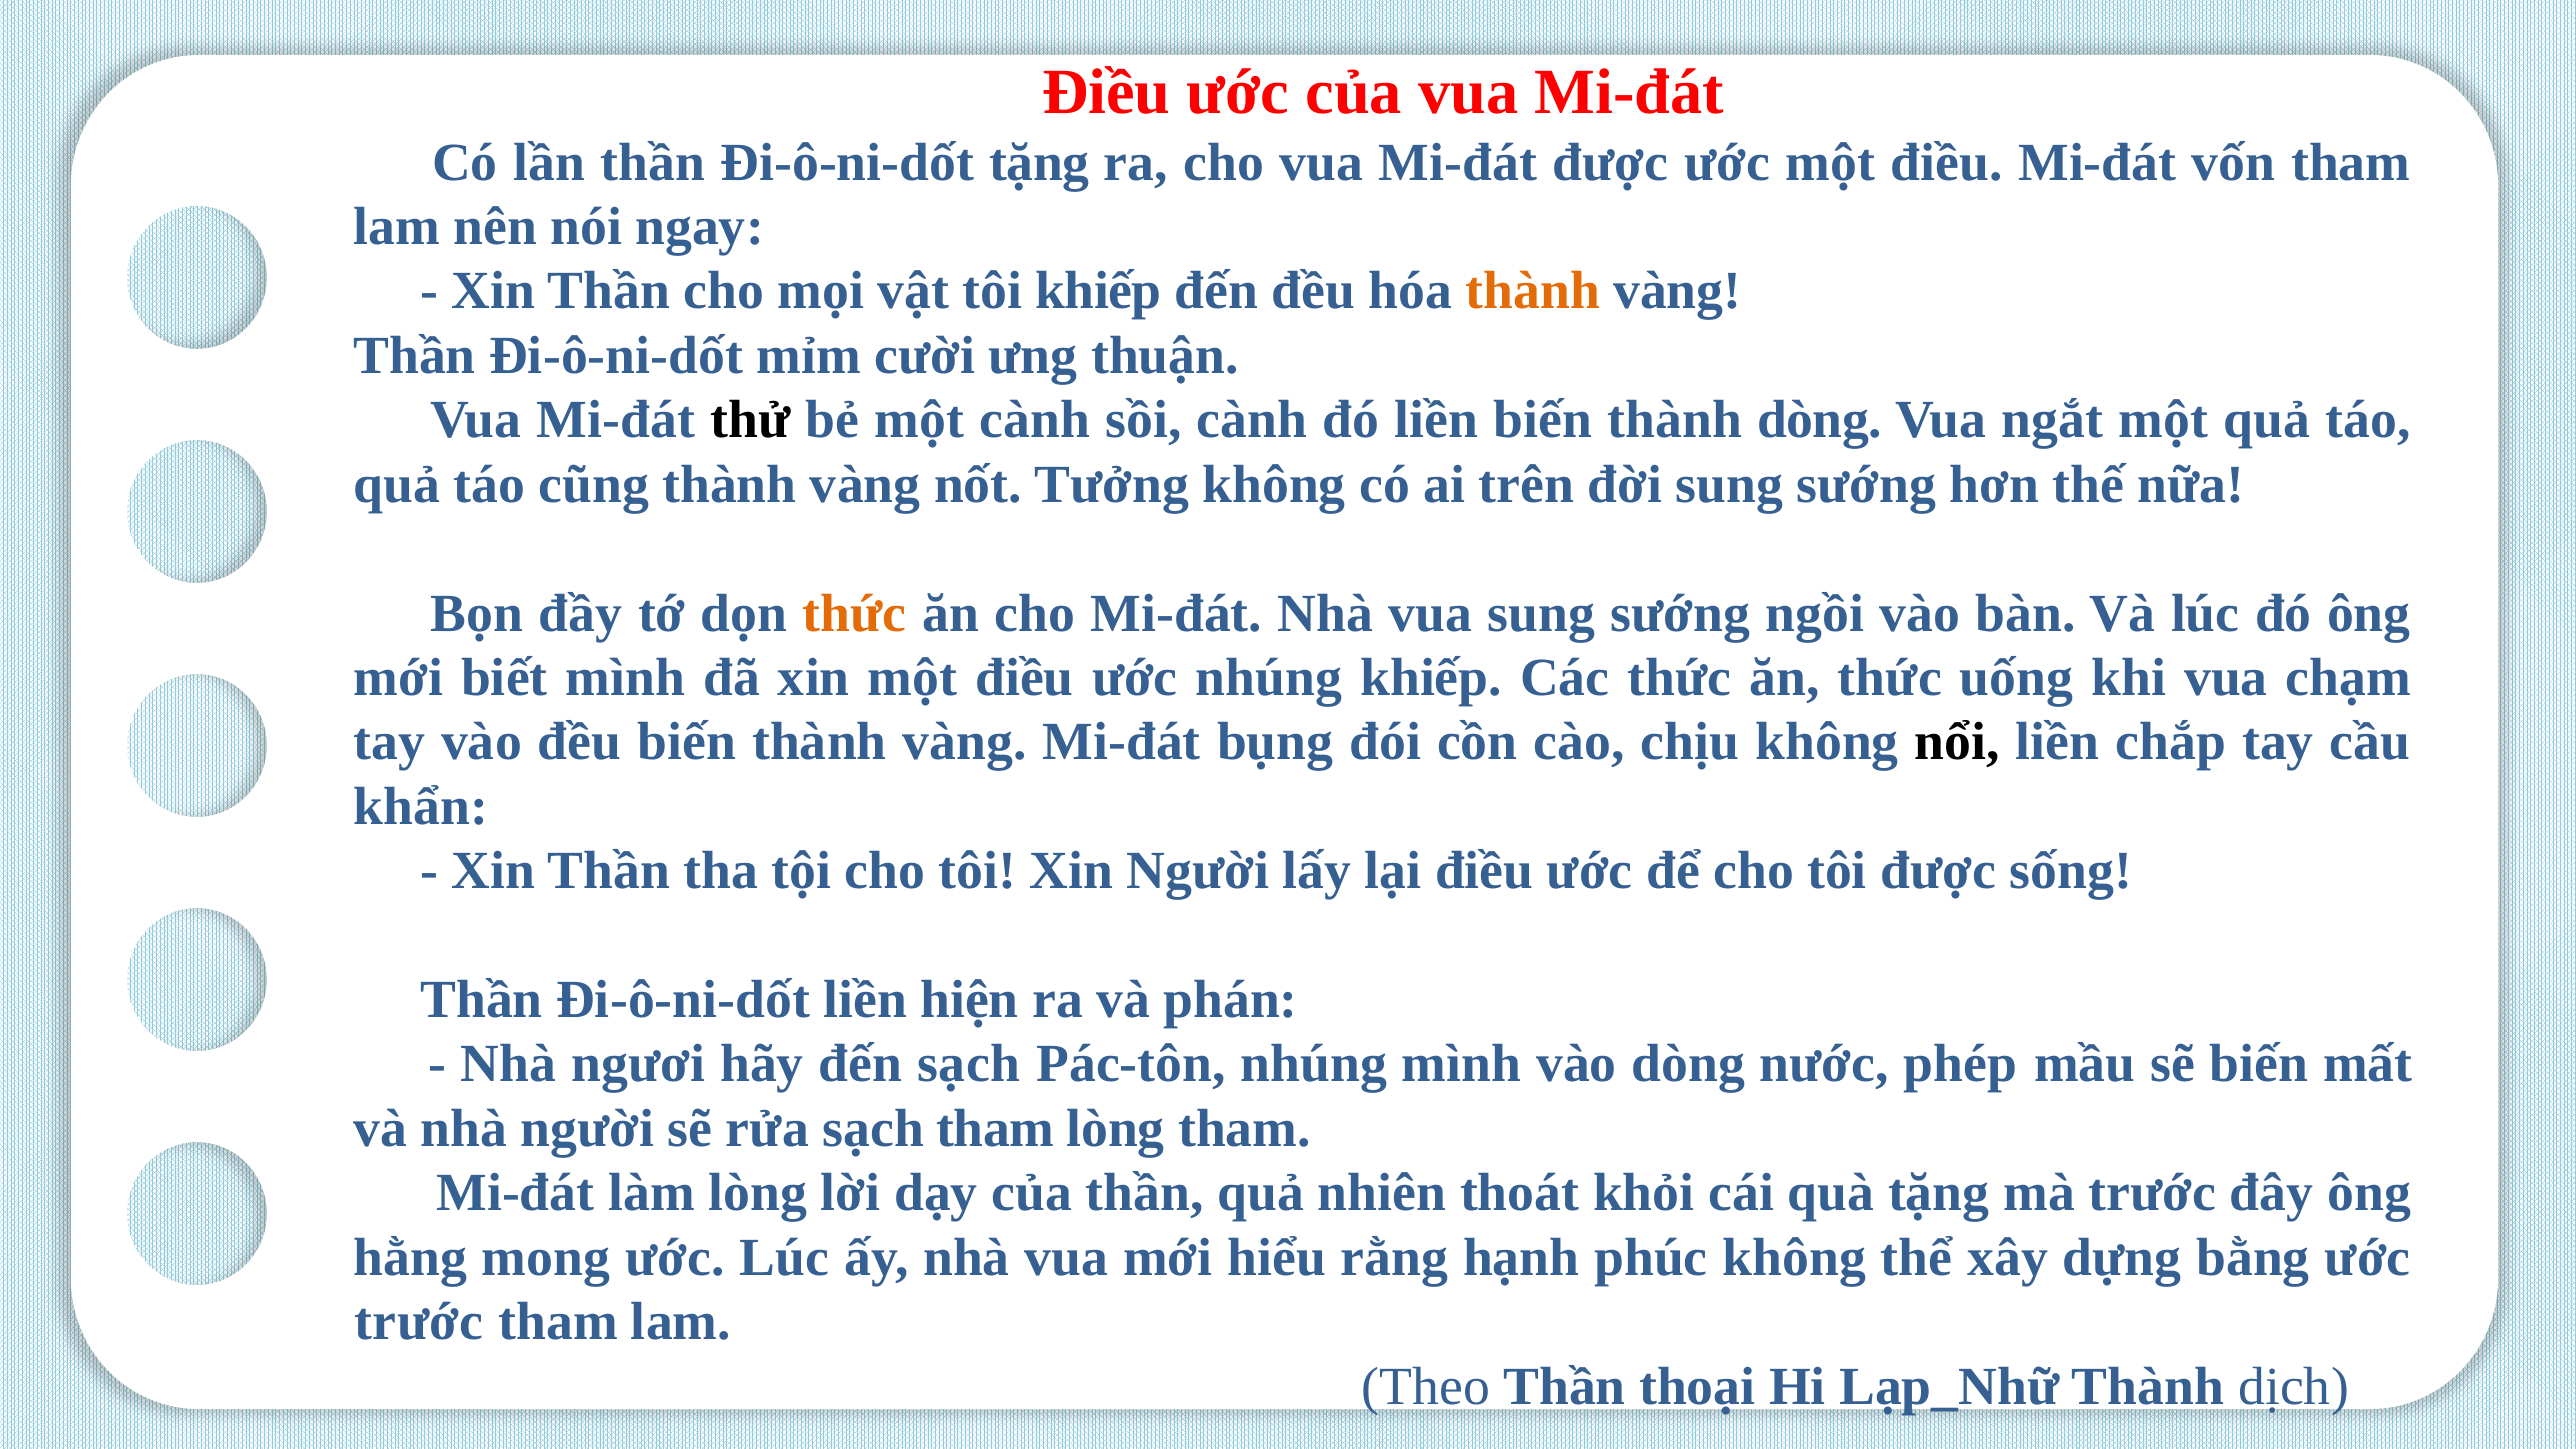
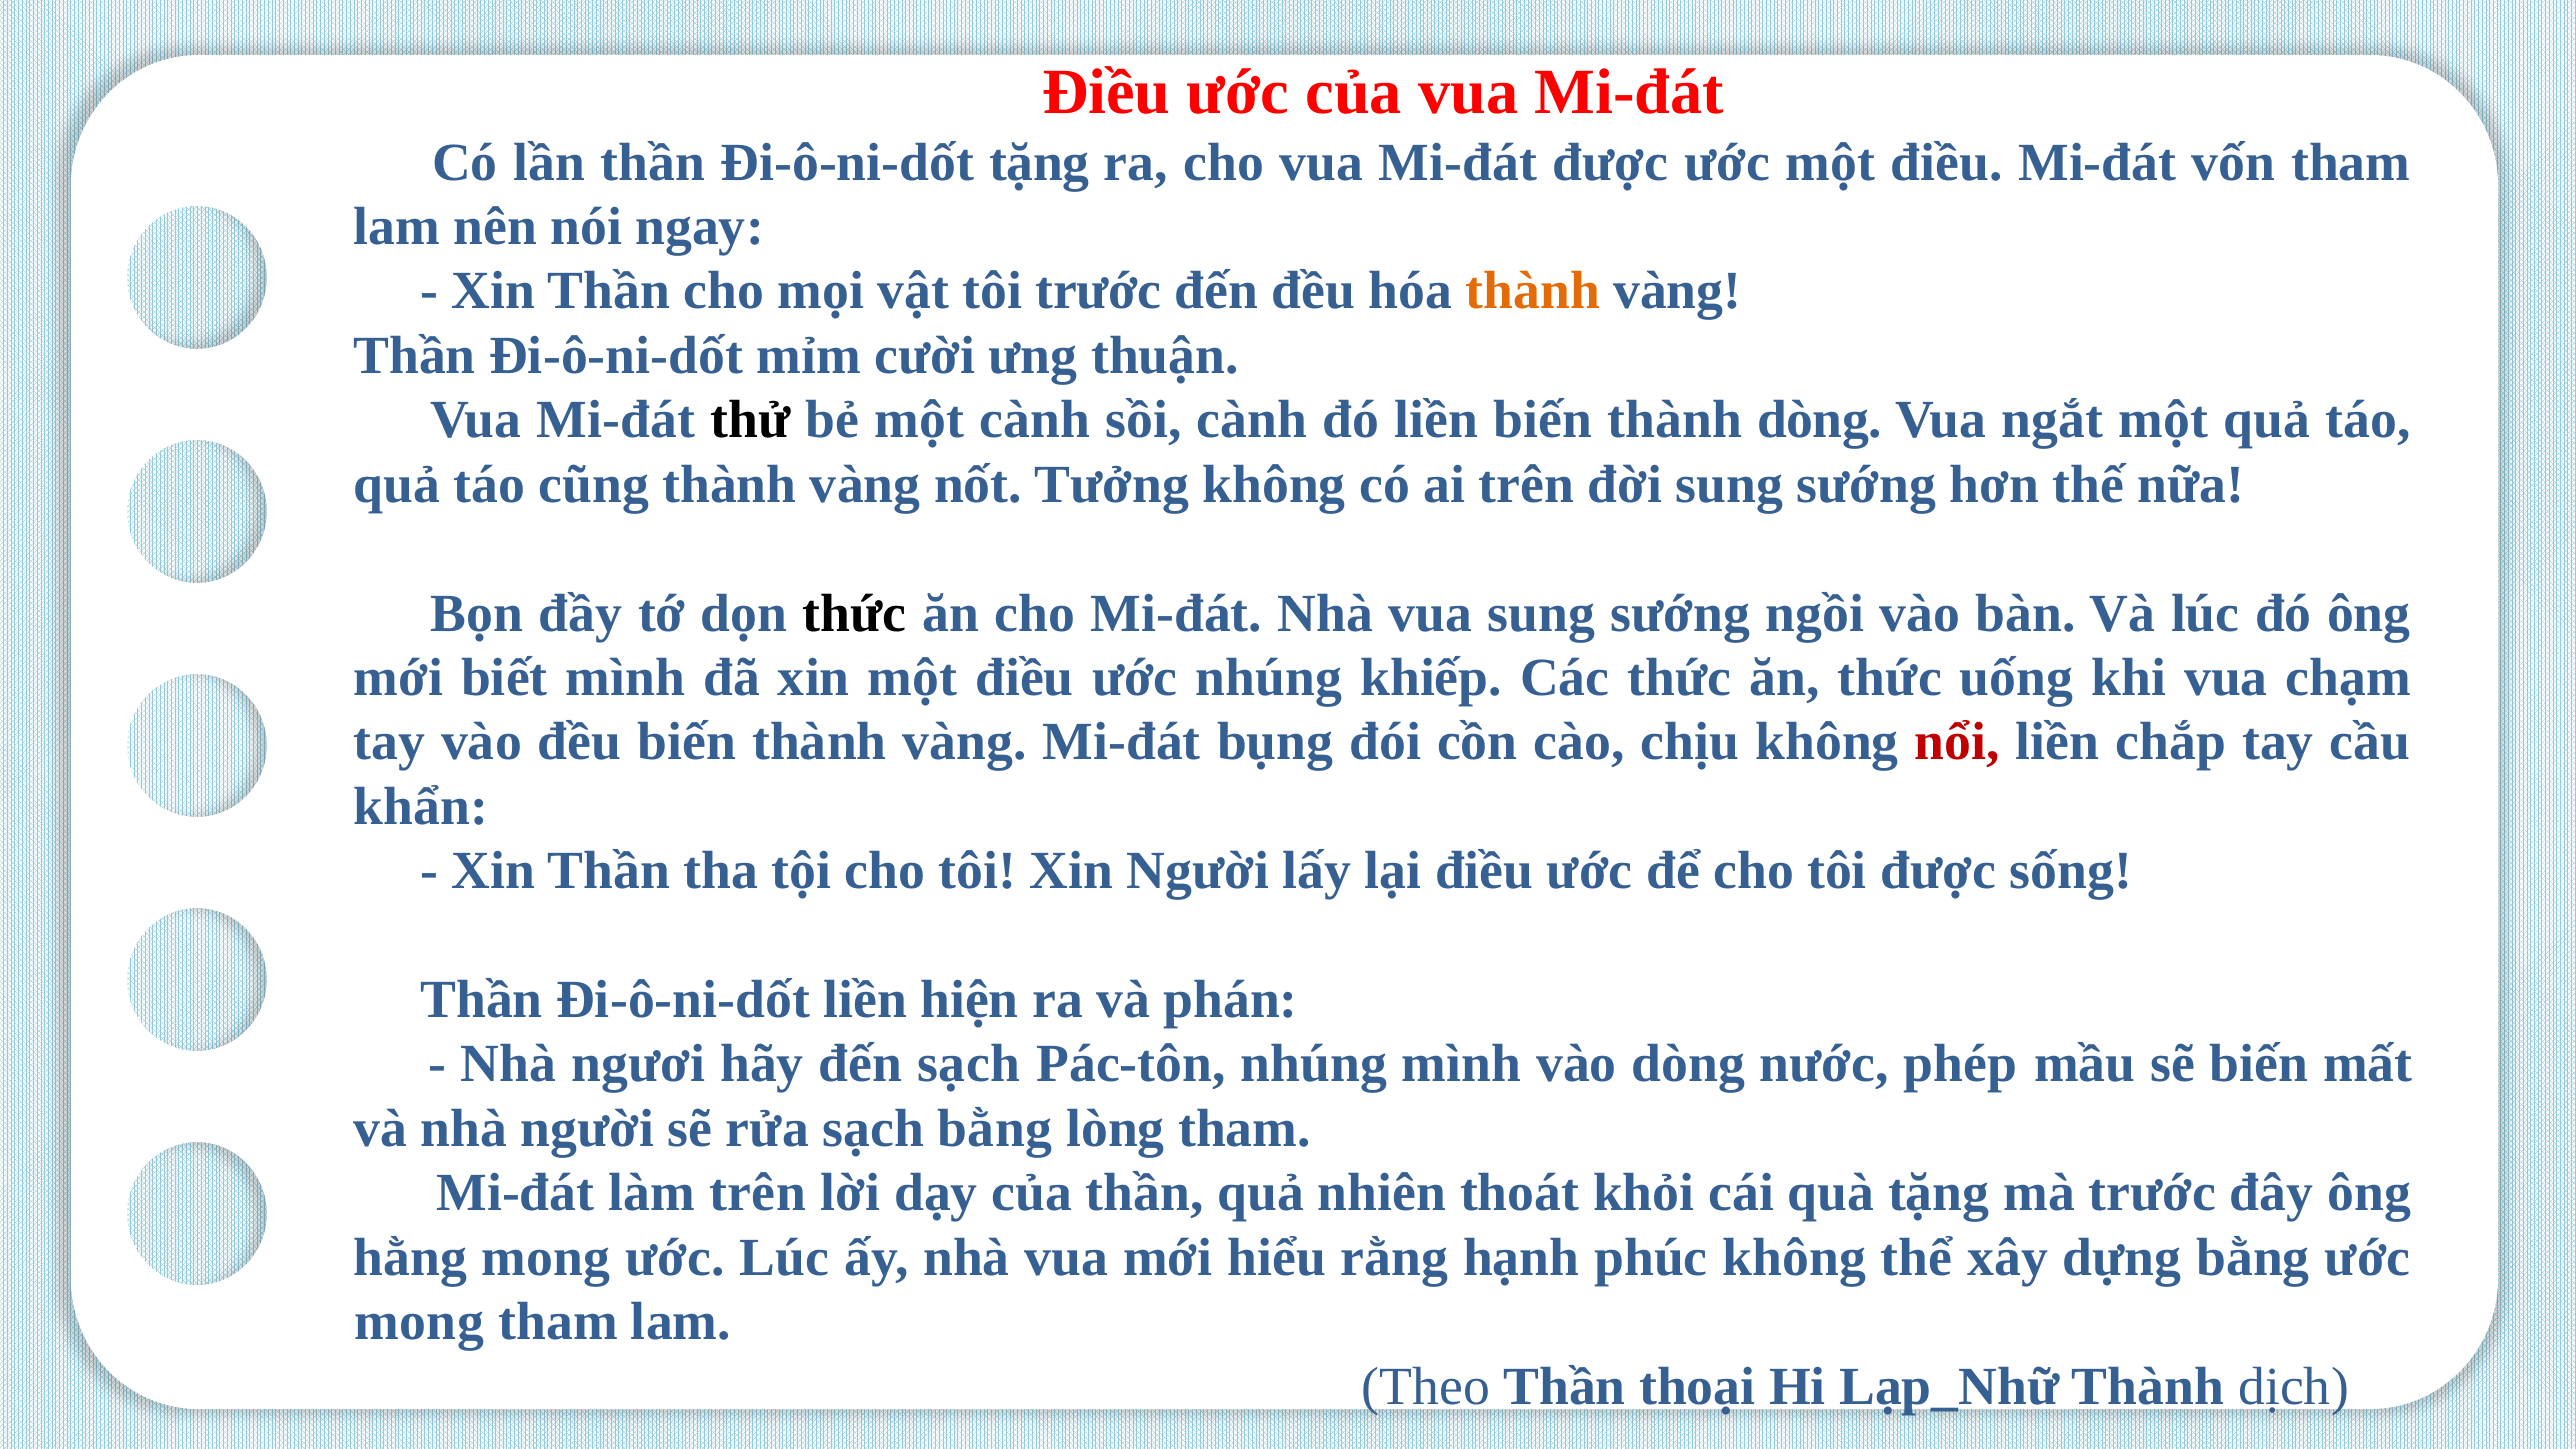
tôi khiếp: khiếp -> trước (1099, 291)
thức colour: orange -> black (855, 613)
nổi colour: black -> red (1957, 742)
sạch tham: tham -> bằng (995, 1129)
làm lòng: lòng -> trên (758, 1193)
trước: trước -> mong (419, 1322)
